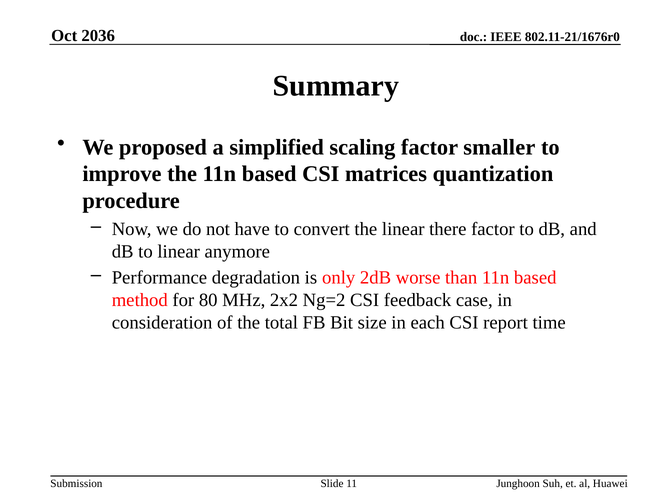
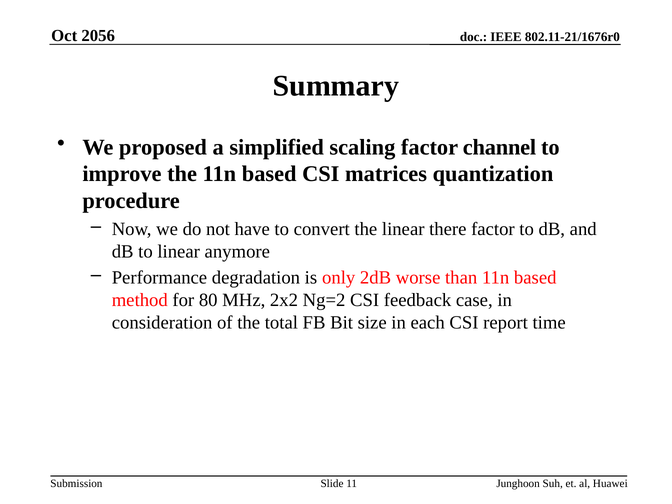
2036: 2036 -> 2056 (98, 36)
smaller: smaller -> channel (500, 147)
